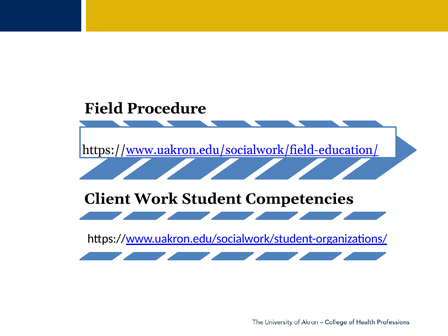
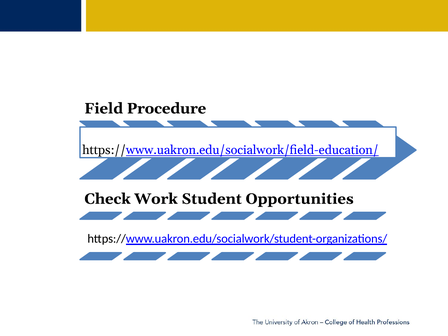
Client: Client -> Check (108, 199)
Competencies: Competencies -> Opportunities (300, 199)
